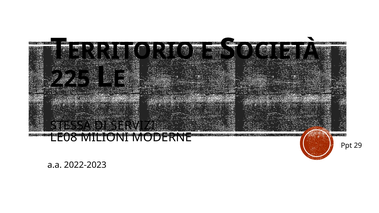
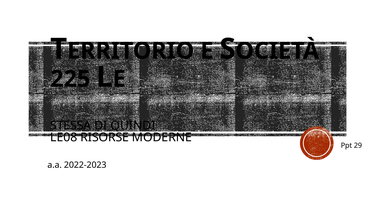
SERVIZI: SERVIZI -> QUINDI (133, 126)
MILIONI: MILIONI -> RISORSE (105, 138)
